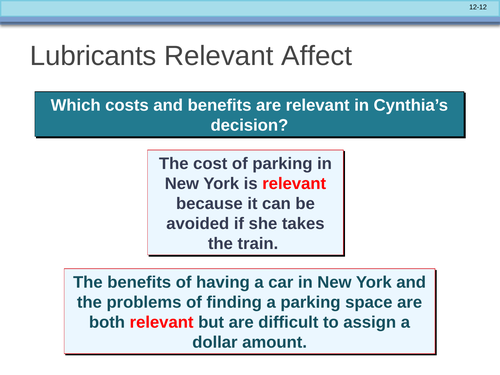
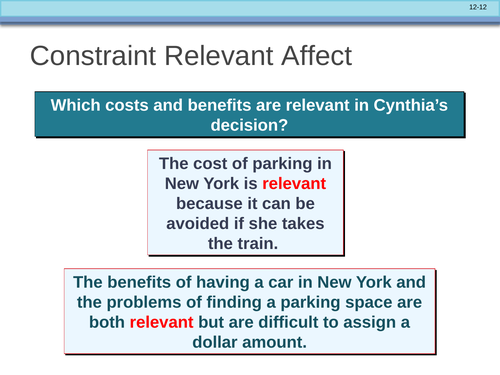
Lubricants: Lubricants -> Constraint (93, 56)
